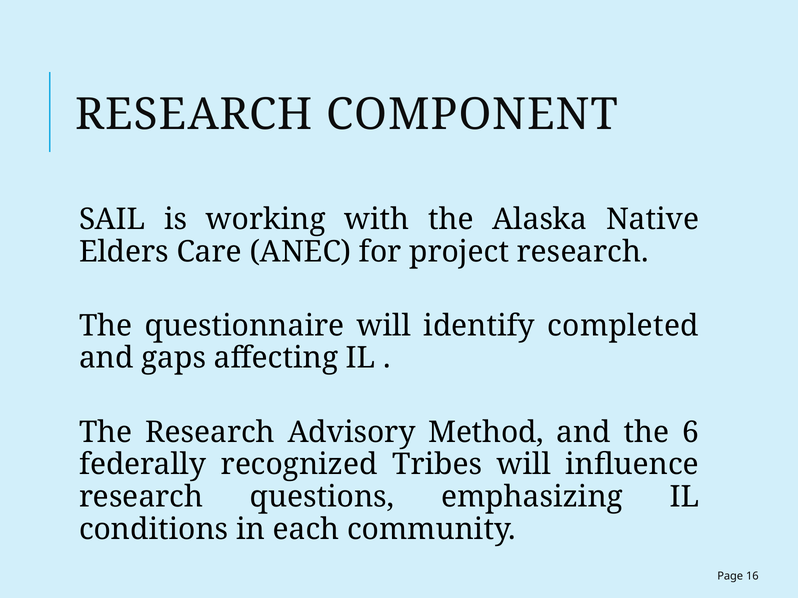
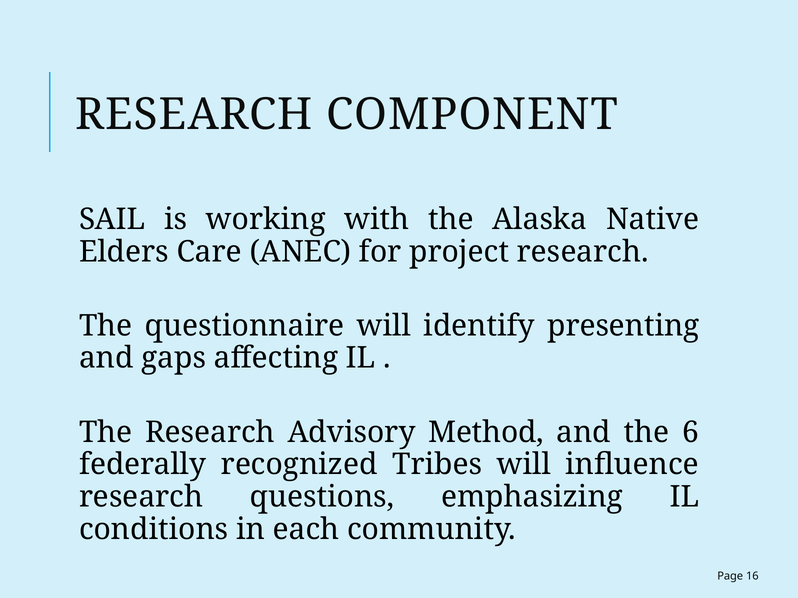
completed: completed -> presenting (623, 326)
